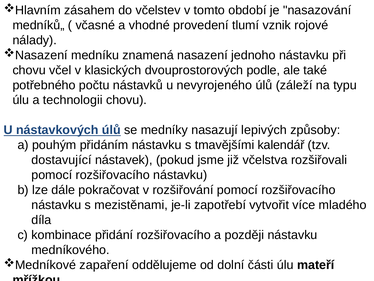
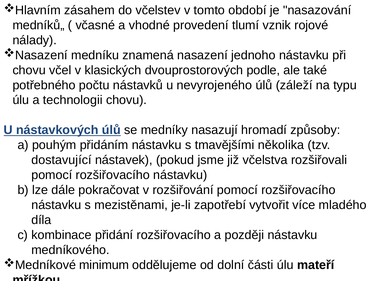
lepivých: lepivých -> hromadí (264, 130)
kalendář: kalendář -> několika (281, 145)
zapaření: zapaření -> minimum (104, 265)
